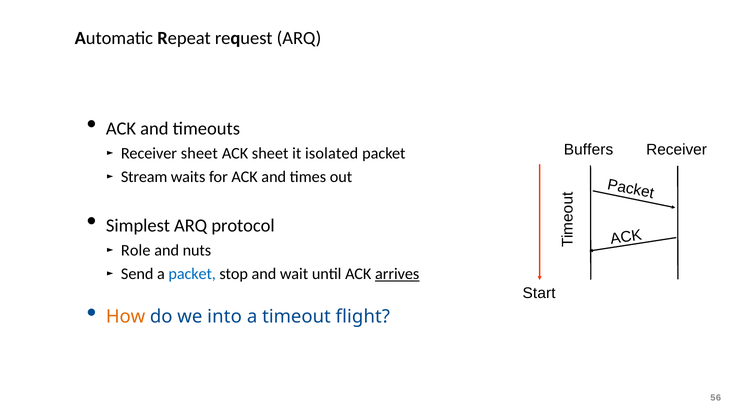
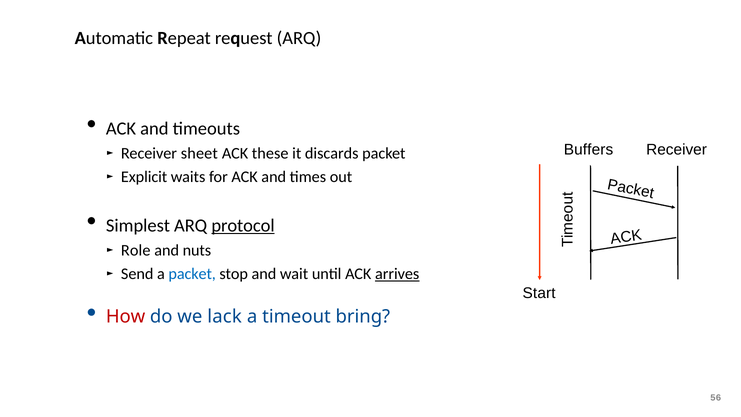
ACK sheet: sheet -> these (270, 153)
isolated: isolated -> discards (332, 153)
Stream: Stream -> Explicit (144, 177)
protocol underline: none -> present (243, 225)
How colour: orange -> red (126, 317)
into: into -> lack (225, 317)
flight: flight -> bring (363, 317)
